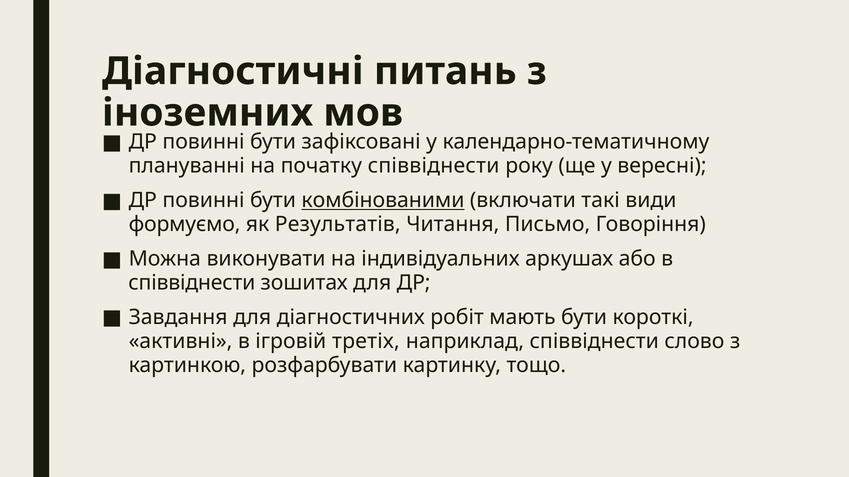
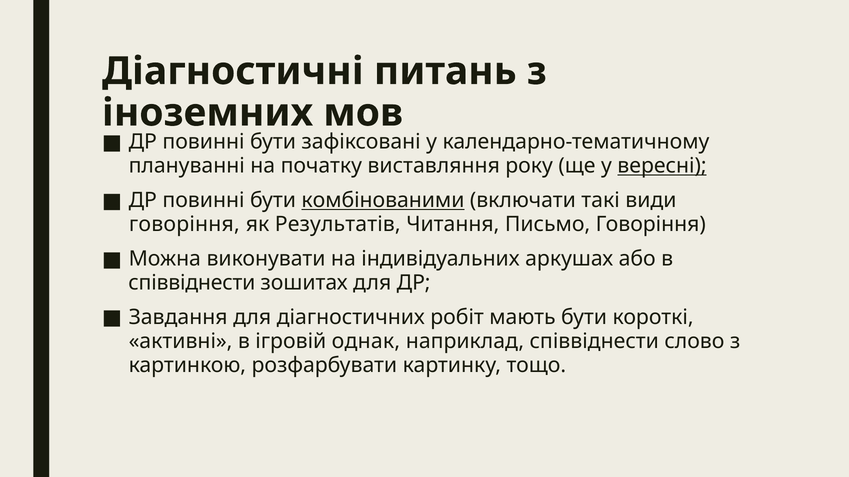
початку співвіднести: співвіднести -> виставляння (434, 166)
вересні underline: none -> present (662, 166)
формуємо: формуємо -> говоріння (184, 224)
третіх: третіх -> однак (366, 341)
